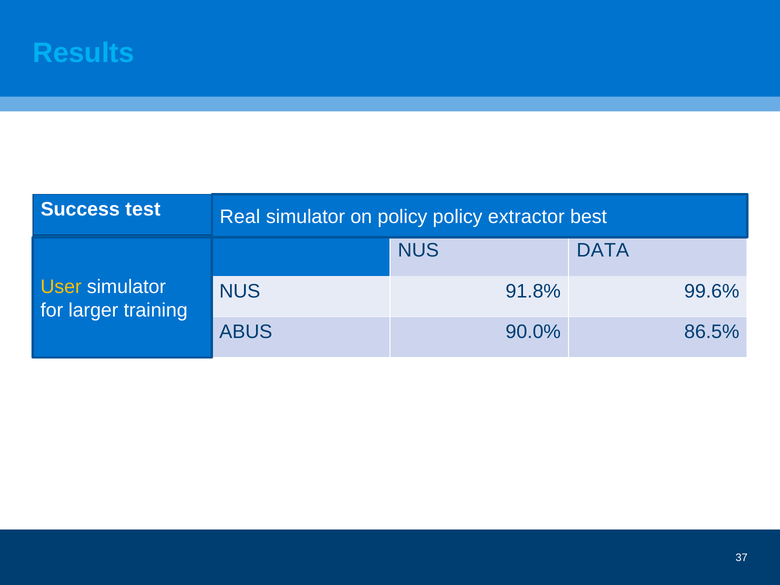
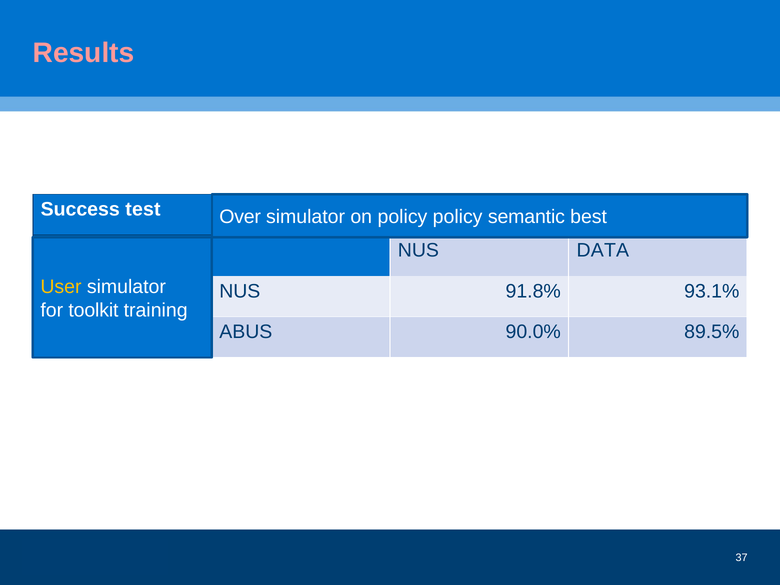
Results colour: light blue -> pink (84, 53)
Real: Real -> Over (240, 217)
extractor: extractor -> semantic (526, 217)
99.6%: 99.6% -> 93.1% (712, 291)
larger: larger -> toolkit (93, 310)
86.5%: 86.5% -> 89.5% (712, 332)
